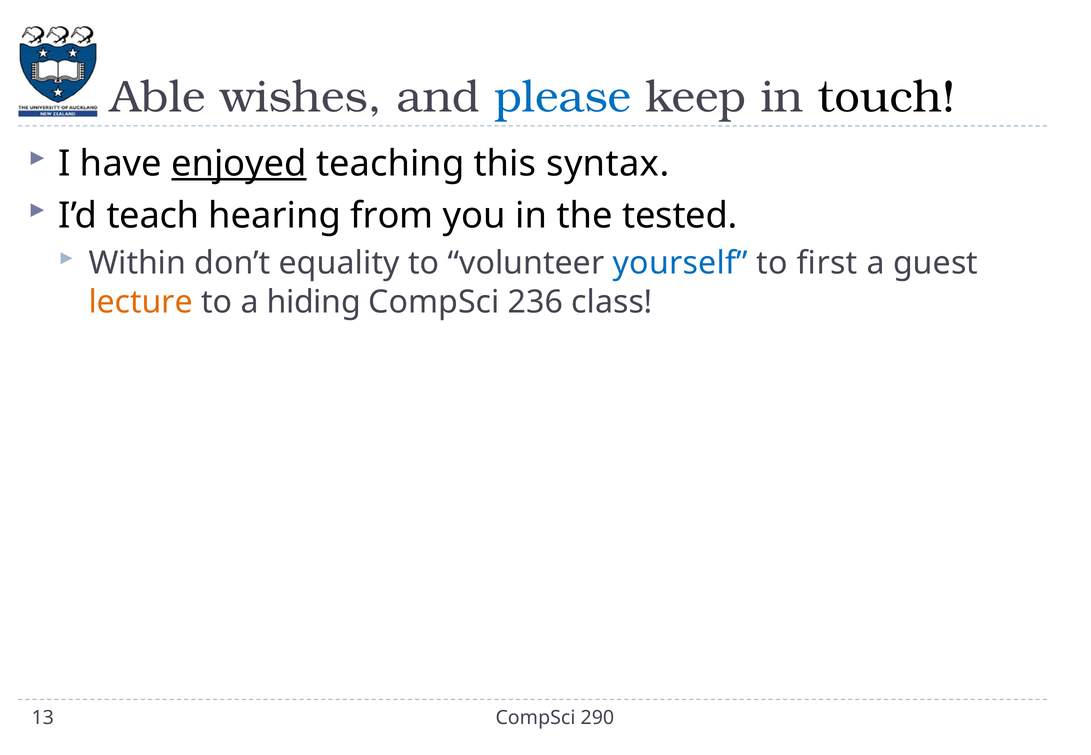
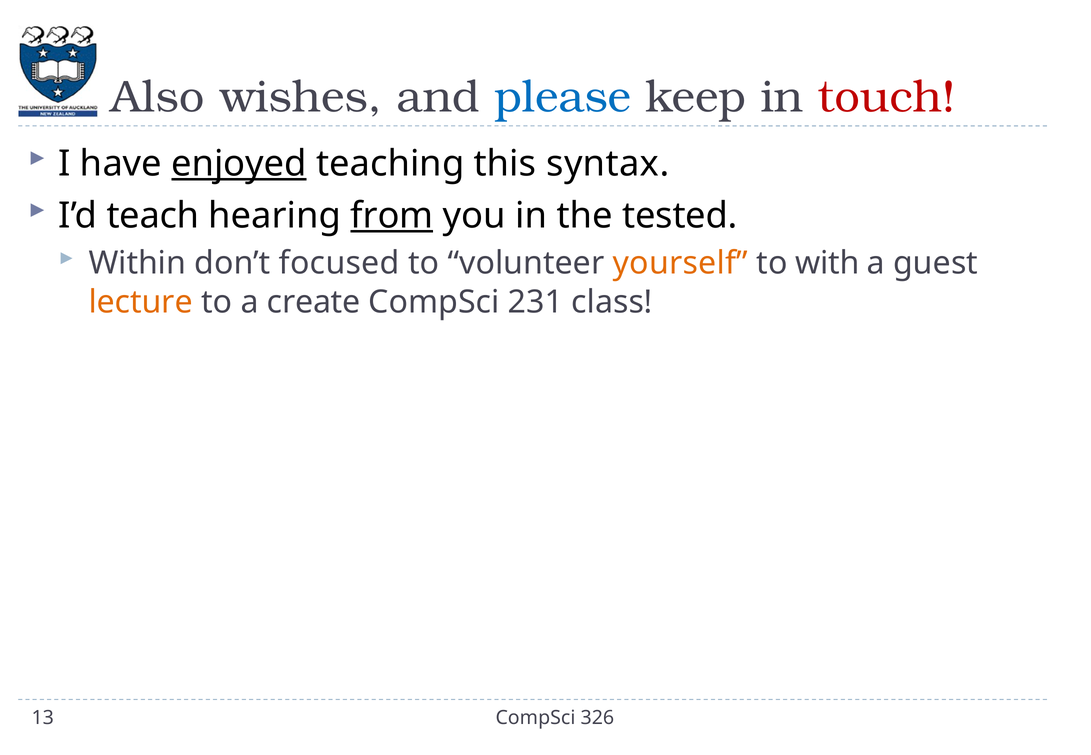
Able: Able -> Also (158, 97)
touch colour: black -> red (887, 97)
from underline: none -> present (392, 216)
equality: equality -> focused (339, 263)
yourself colour: blue -> orange (680, 263)
first: first -> with (827, 263)
hiding: hiding -> create (314, 302)
236: 236 -> 231 (535, 302)
290: 290 -> 326 (597, 718)
